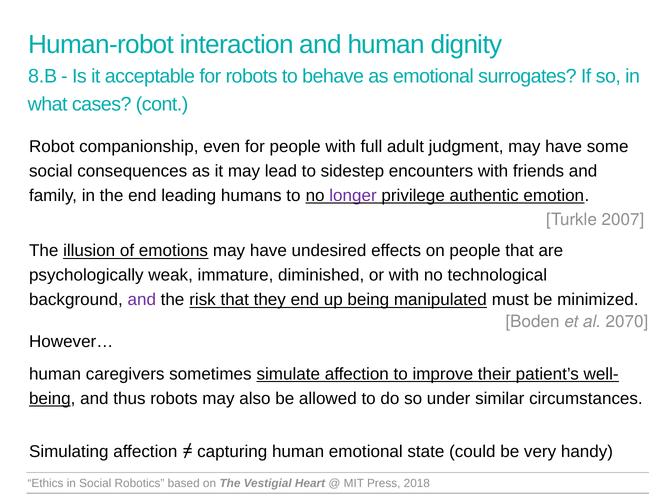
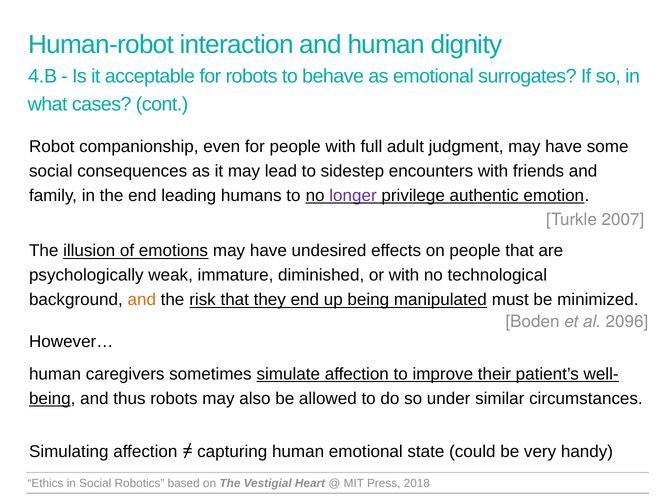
8.B: 8.B -> 4.B (43, 76)
and colour: purple -> orange (142, 300)
2070: 2070 -> 2096 (627, 322)
